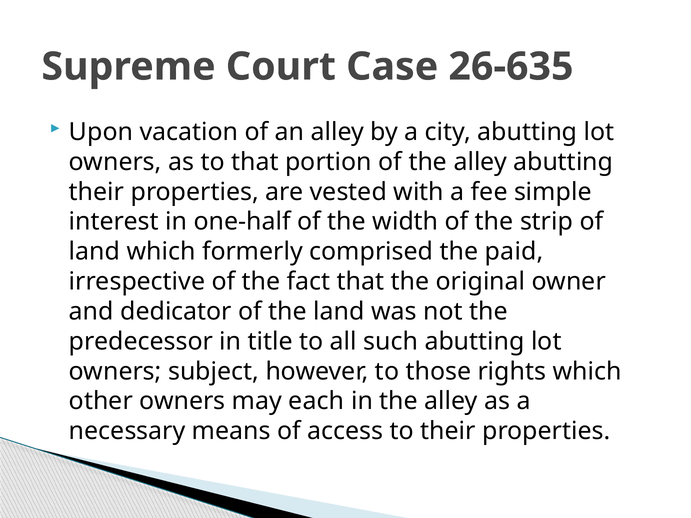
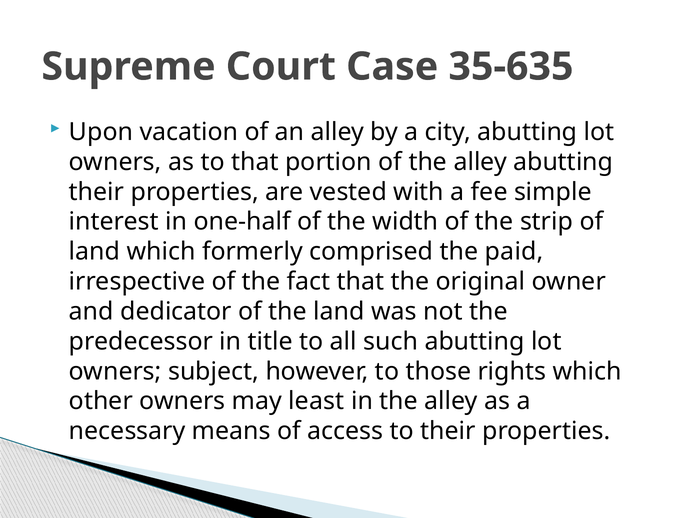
26-635: 26-635 -> 35-635 (511, 67)
each: each -> least (316, 401)
